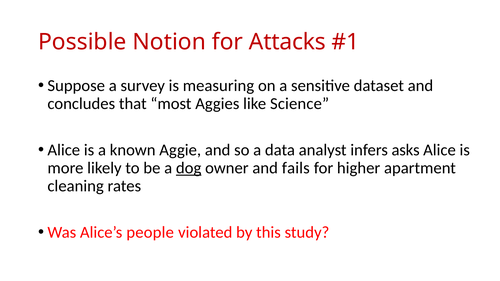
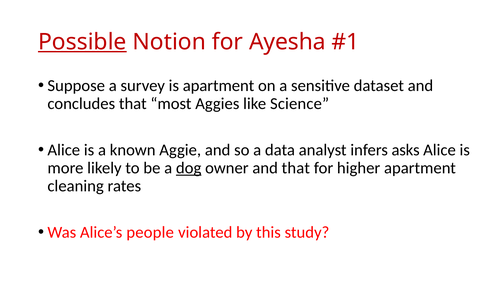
Possible underline: none -> present (82, 42)
Attacks: Attacks -> Ayesha (287, 42)
is measuring: measuring -> apartment (219, 86)
and fails: fails -> that (296, 168)
